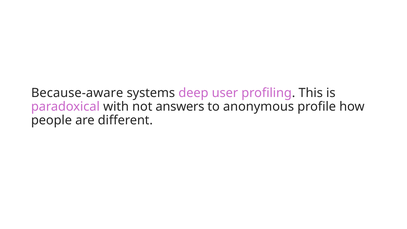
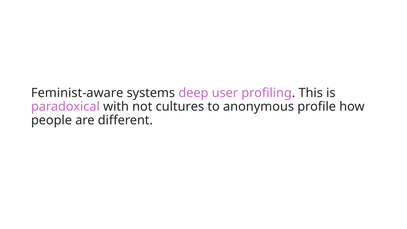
Because-aware: Because-aware -> Feminist-aware (77, 93)
answers: answers -> cultures (180, 107)
